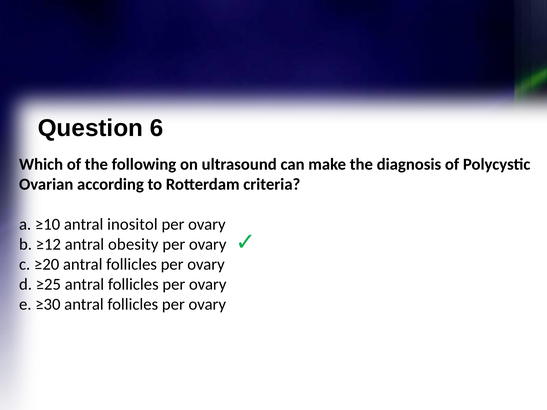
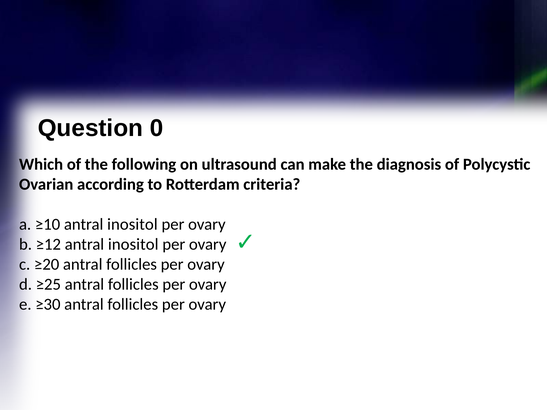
6: 6 -> 0 (157, 128)
≥12 antral obesity: obesity -> inositol (133, 244)
